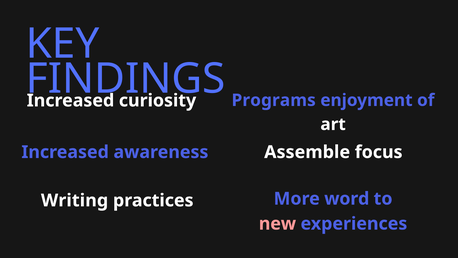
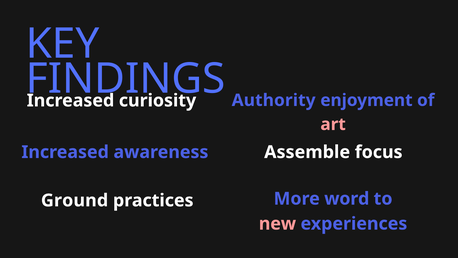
Programs: Programs -> Authority (274, 100)
art colour: white -> pink (333, 124)
Writing: Writing -> Ground (75, 200)
